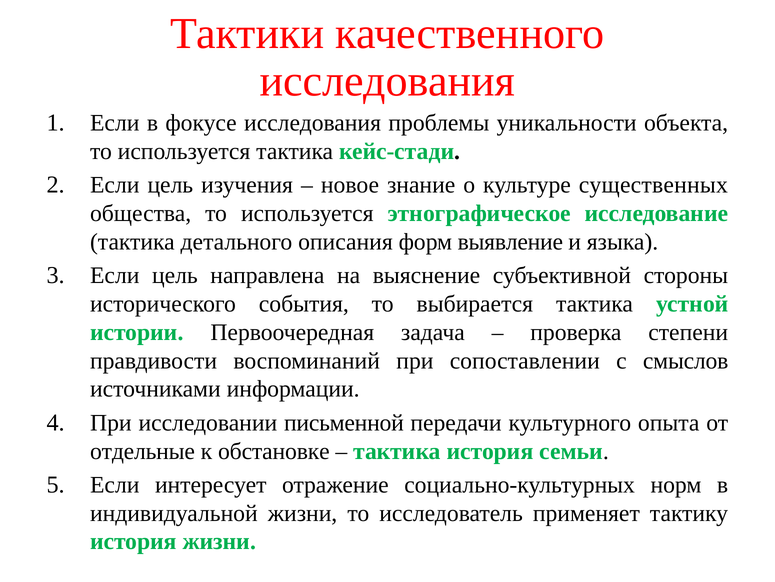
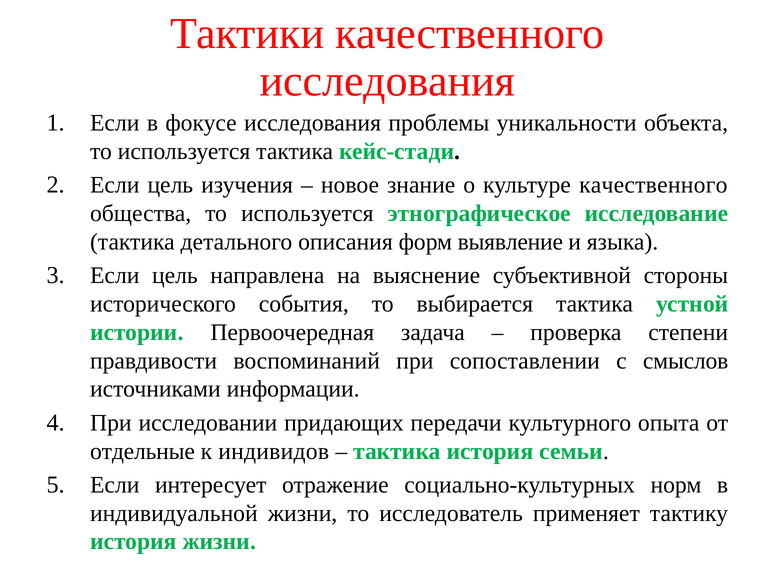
культуре существенных: существенных -> качественного (653, 185)
письменной: письменной -> придающих (344, 422)
обстановке: обстановке -> индивидов (274, 451)
